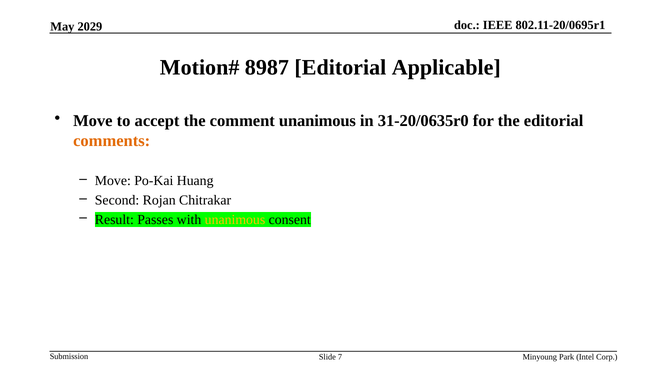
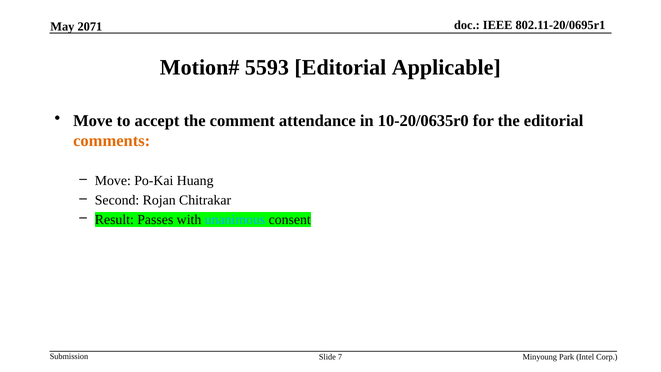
2029: 2029 -> 2071 (90, 26)
8987: 8987 -> 5593 (267, 68)
comment unanimous: unanimous -> attendance (317, 121)
31-20/0635r0: 31-20/0635r0 -> 10-20/0635r0 (423, 121)
unanimous colour: yellow -> light blue (235, 219)
